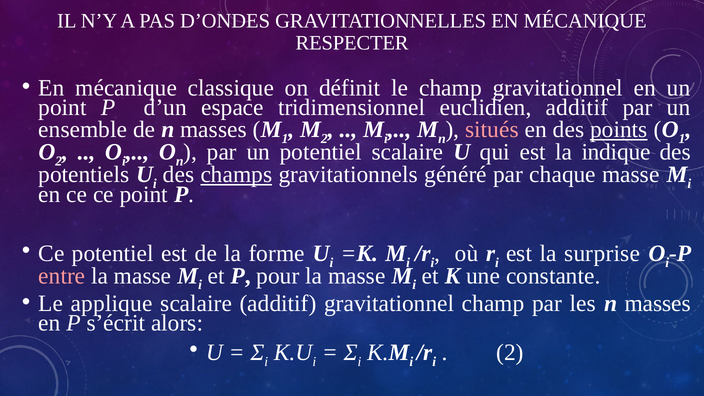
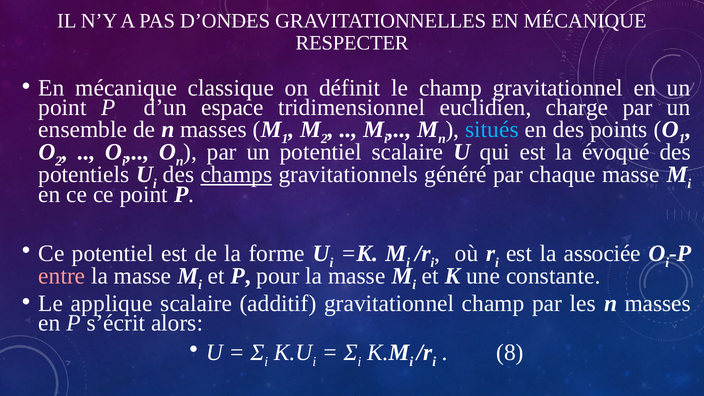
euclidien additif: additif -> charge (577, 108)
situés colour: pink -> light blue (492, 130)
points underline: present -> none (619, 130)
indique: indique -> évoqué (616, 152)
surprise: surprise -> associée (602, 253)
2: 2 -> 8 (510, 352)
